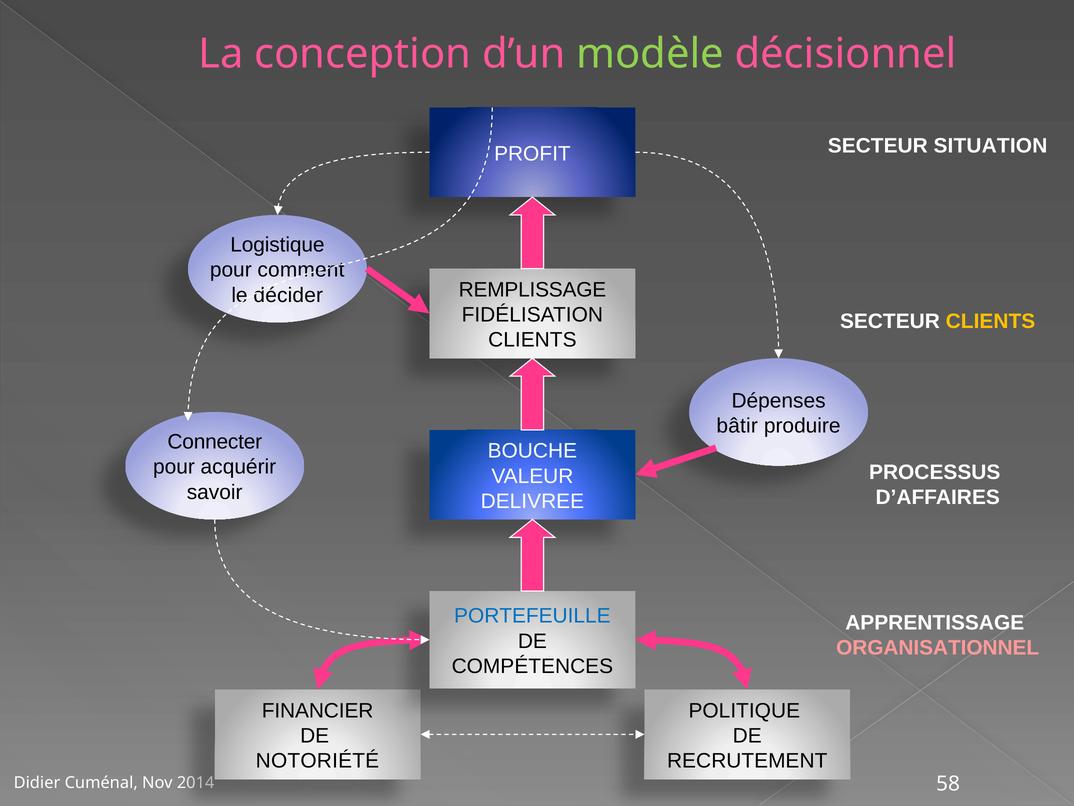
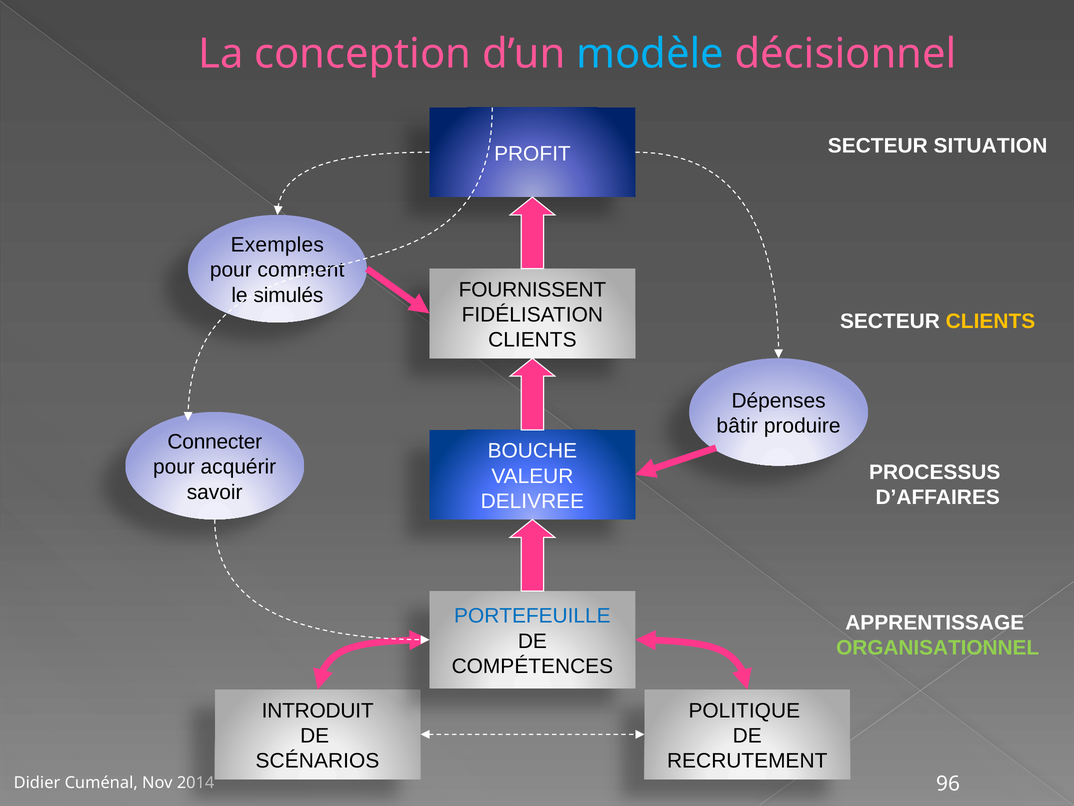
modèle colour: light green -> light blue (650, 54)
Logistique: Logistique -> Exemples (277, 245)
REMPLISSAGE: REMPLISSAGE -> FOURNISSENT (532, 290)
décider: décider -> simulés (288, 295)
ORGANISATIONNEL colour: pink -> light green (938, 647)
FINANCIER: FINANCIER -> INTRODUIT (318, 710)
NOTORIÉTÉ: NOTORIÉTÉ -> SCÉNARIOS (317, 760)
58: 58 -> 96 (948, 784)
